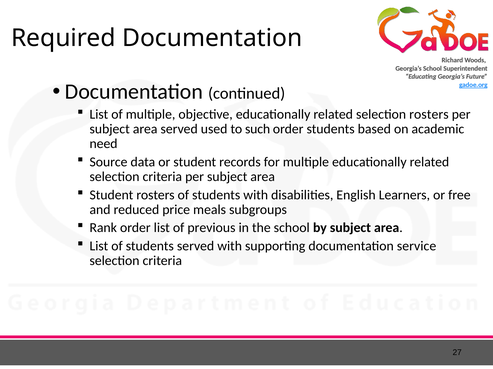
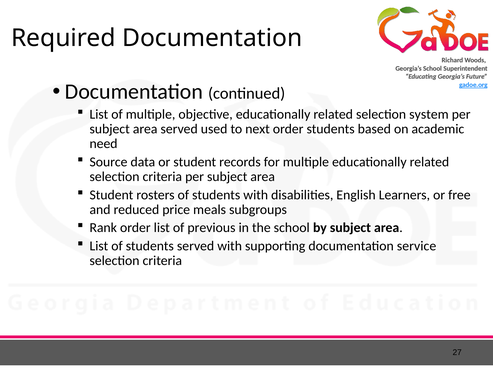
selection rosters: rosters -> system (429, 114)
such: such -> next (258, 129)
